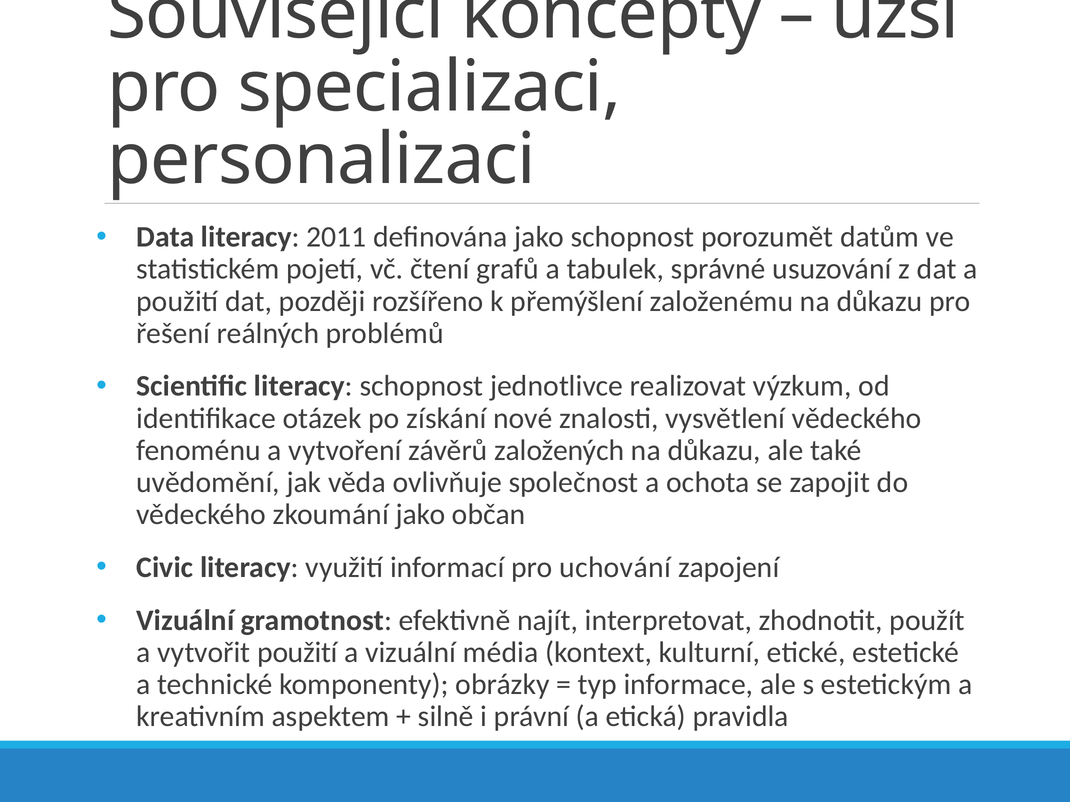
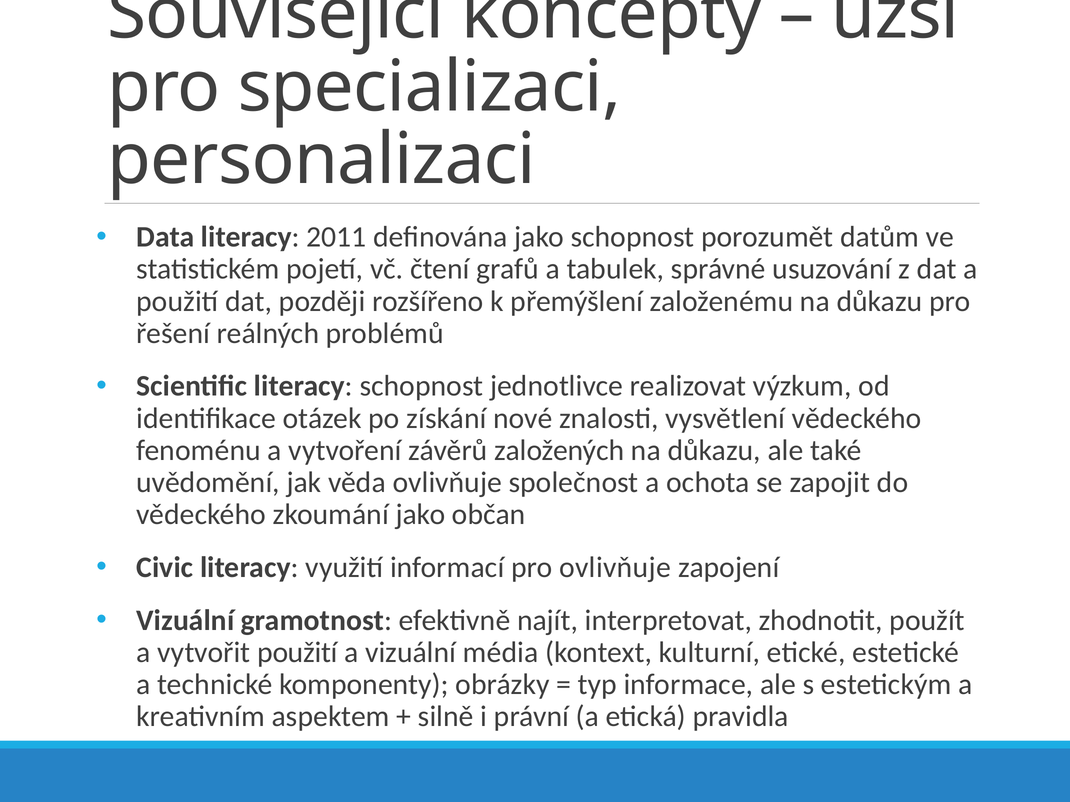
pro uchování: uchování -> ovlivňuje (615, 568)
